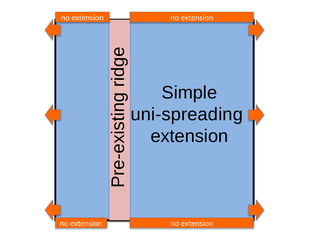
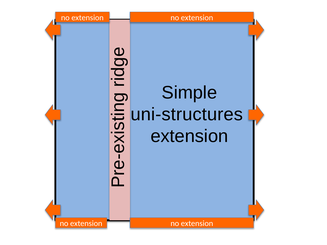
uni-spreading: uni-spreading -> uni-structures (187, 114)
